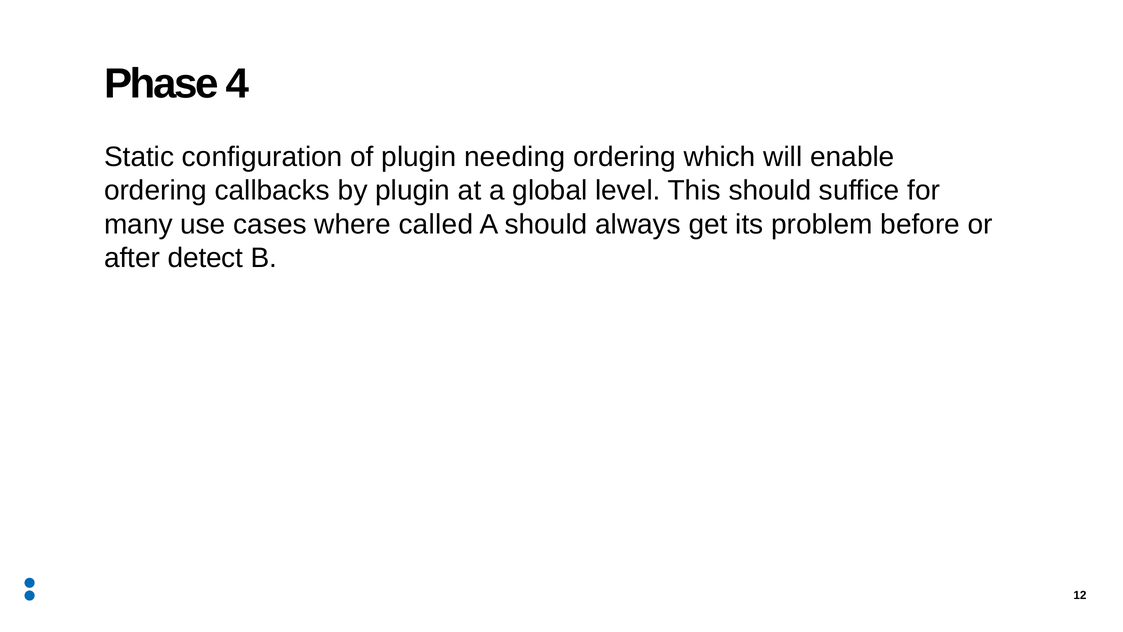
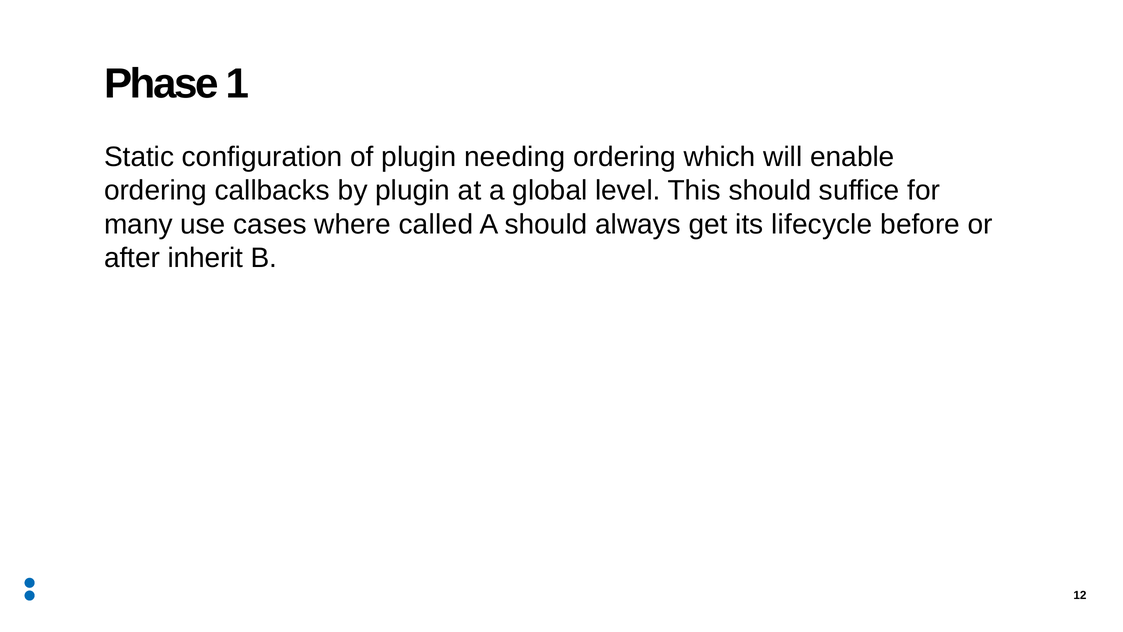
4: 4 -> 1 (238, 84)
problem: problem -> lifecycle (822, 224)
detect: detect -> inherit (205, 258)
